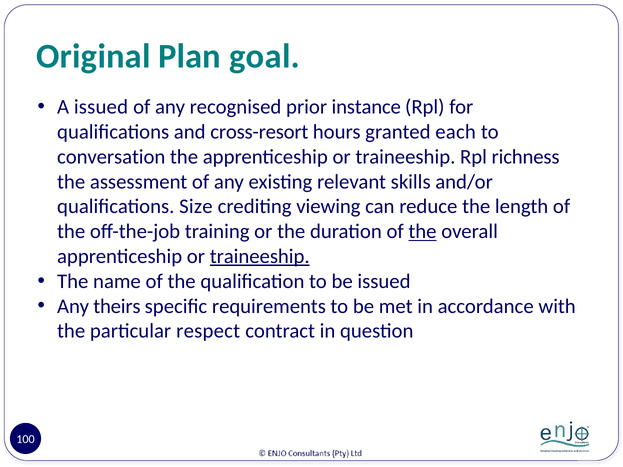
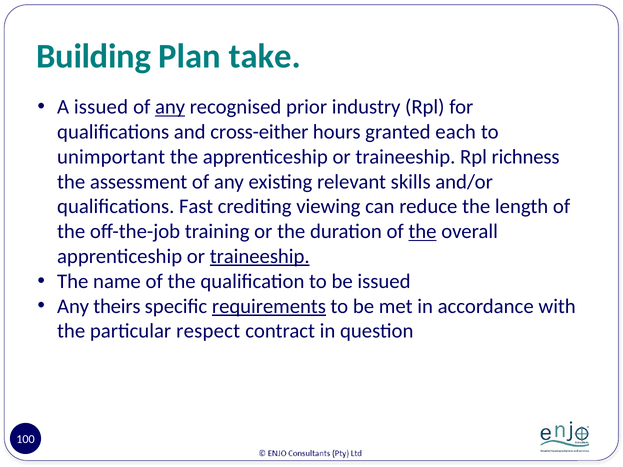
Original: Original -> Building (94, 56)
goal: goal -> take (265, 56)
any underline: none -> present (170, 107)
instance: instance -> industry (366, 107)
cross-resort: cross-resort -> cross-either (259, 132)
conversation: conversation -> unimportant (111, 157)
Size: Size -> Fast (196, 207)
requirements underline: none -> present (269, 306)
